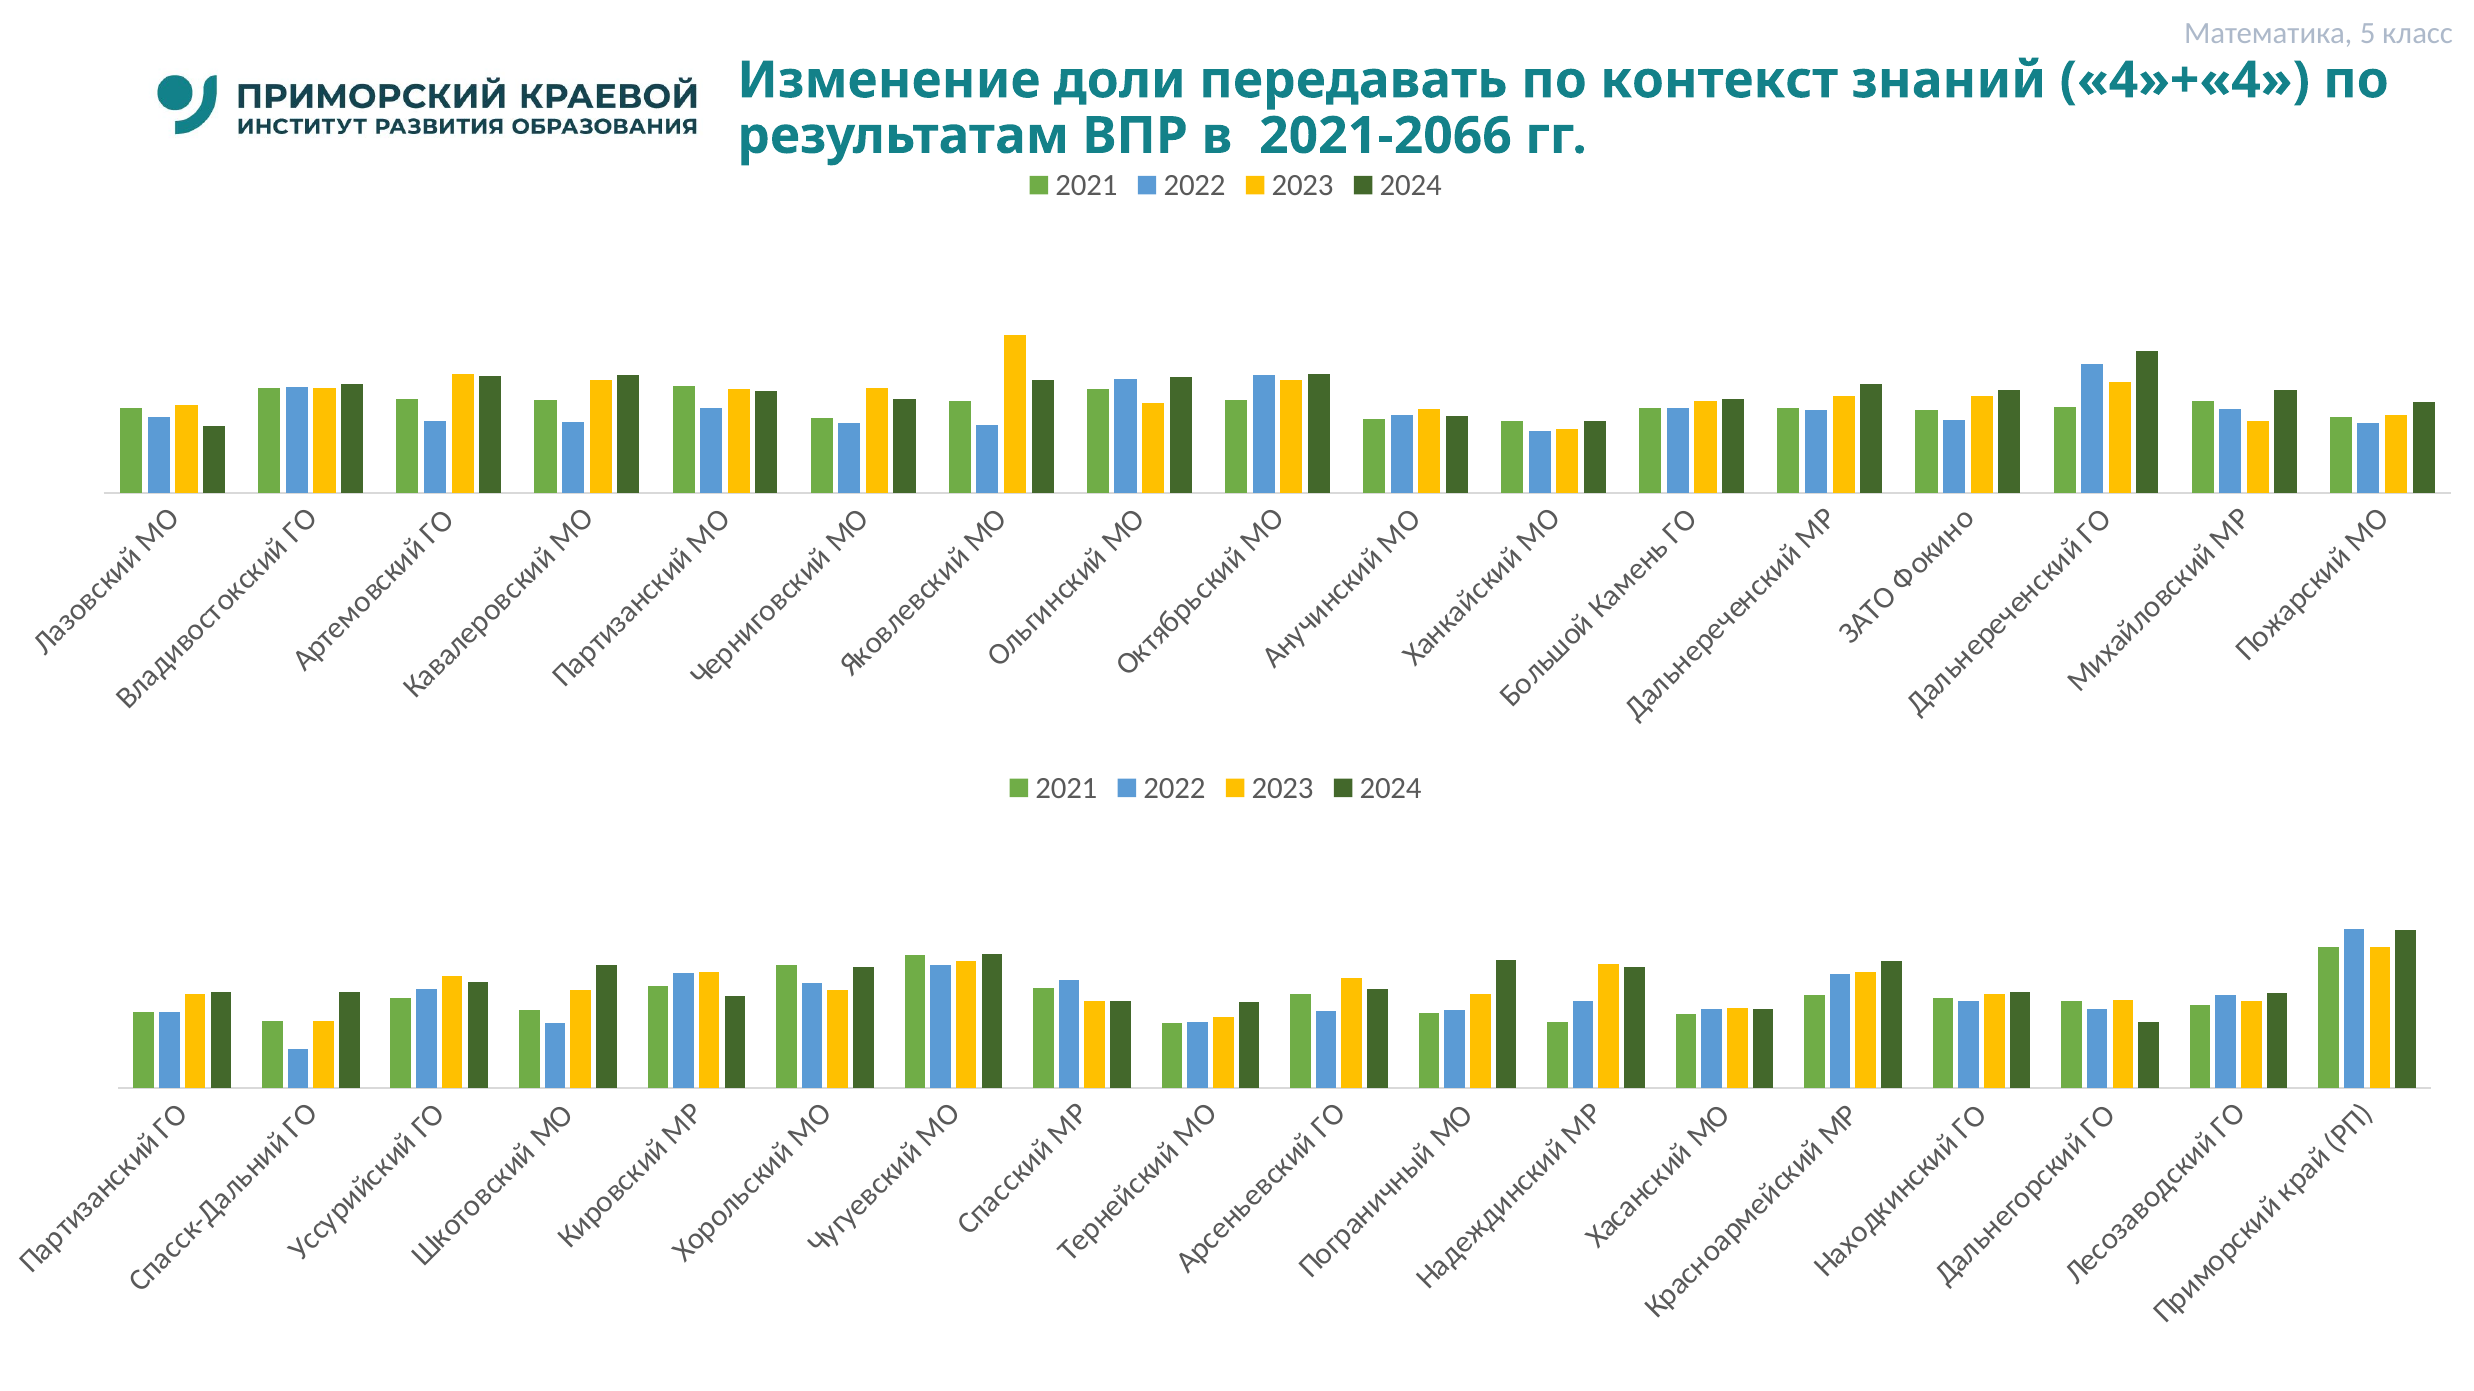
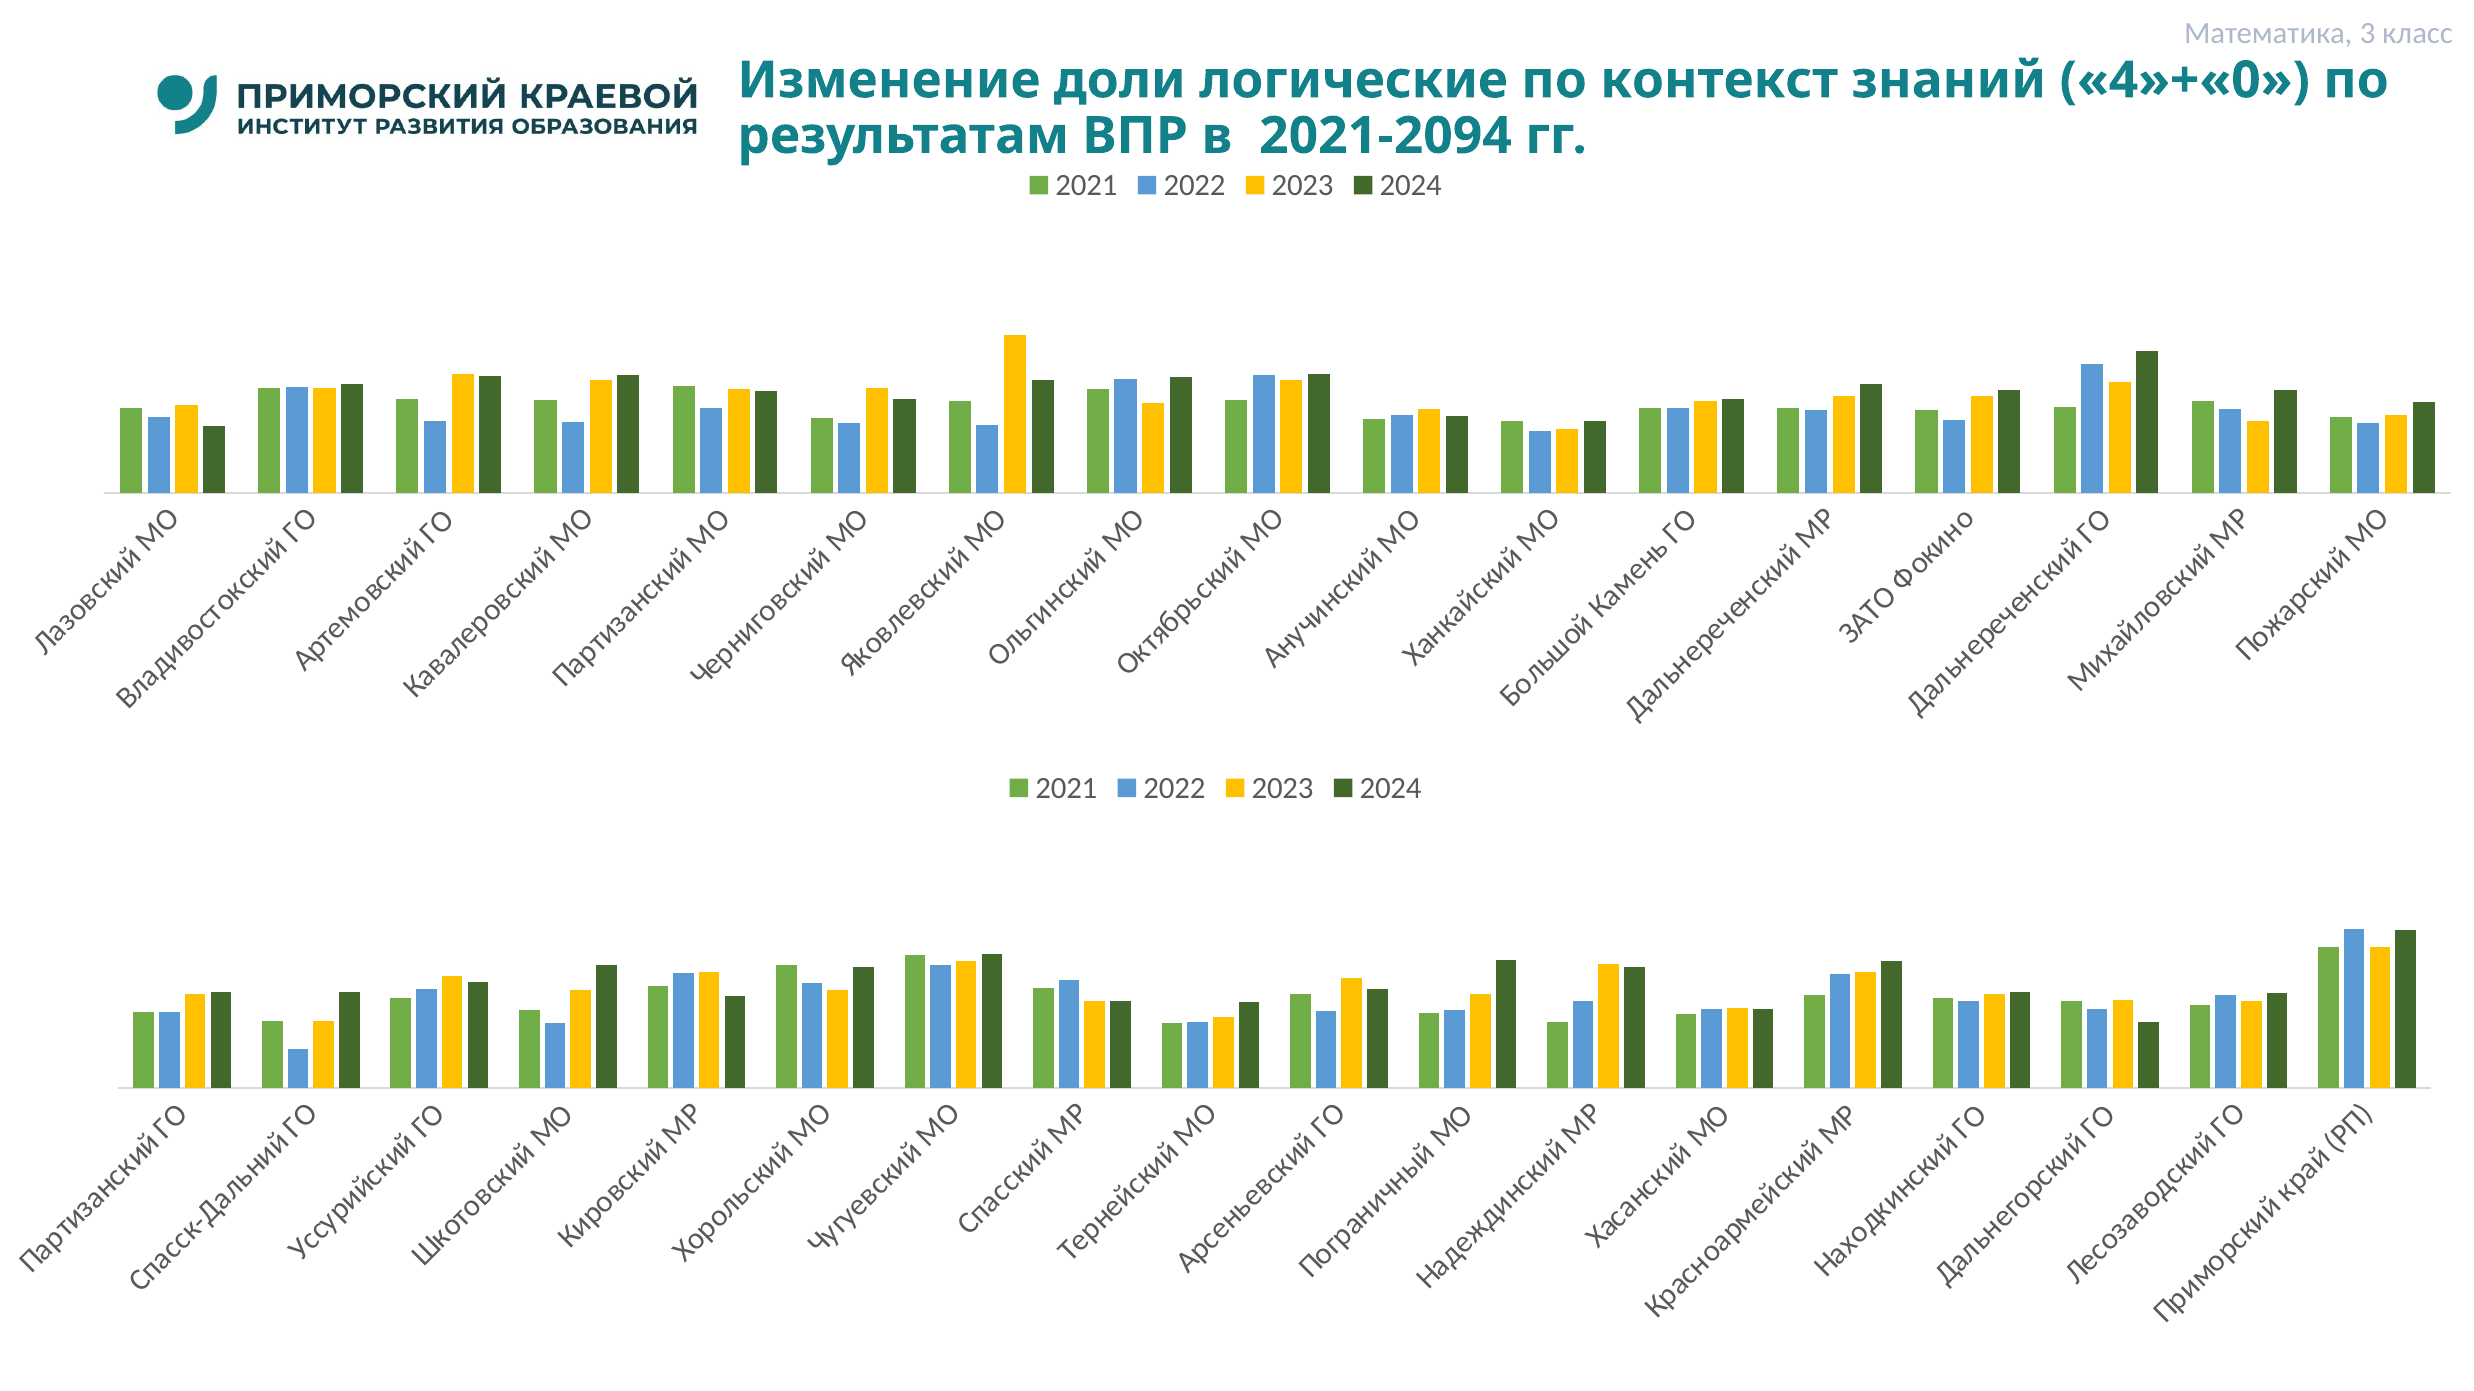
5: 5 -> 3 (2368, 34)
передавать: передавать -> логические (1354, 80)
4»+«4: 4»+«4 -> 4»+«0 (2185, 80)
2021-2066: 2021-2066 -> 2021-2094 (1385, 136)
